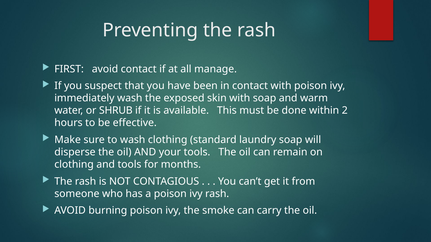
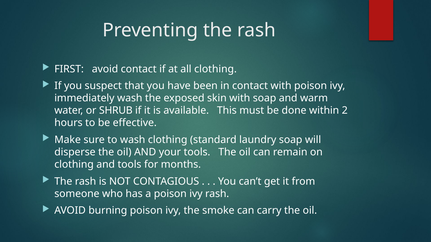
all manage: manage -> clothing (216, 69)
